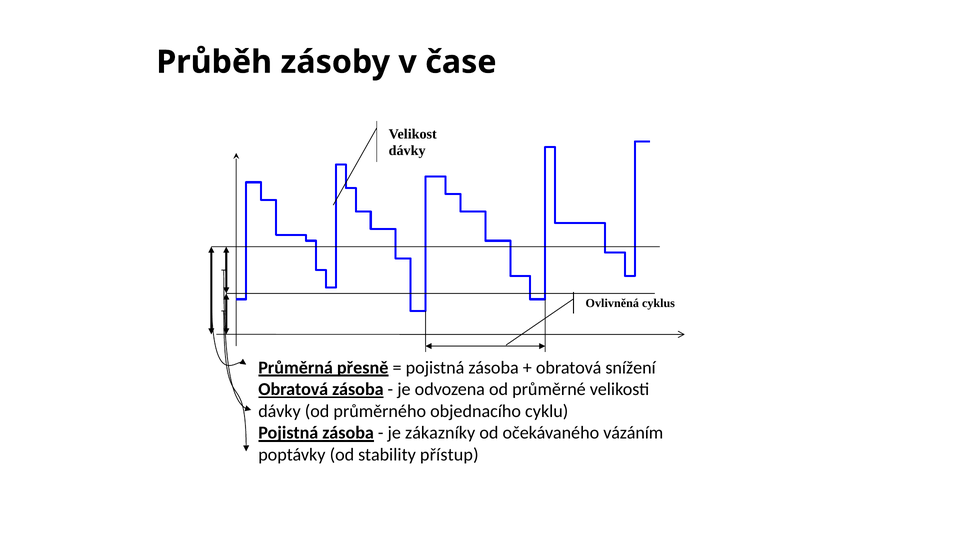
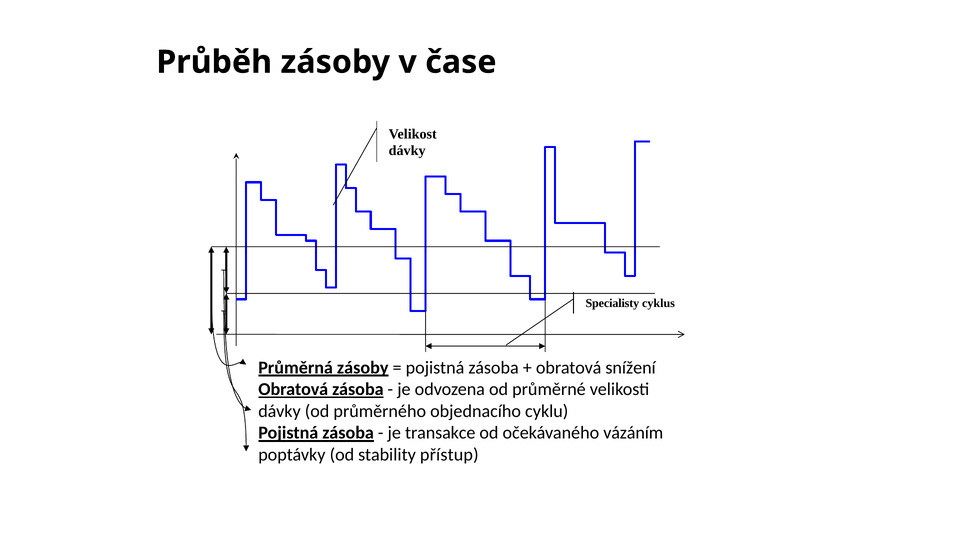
Ovlivněná: Ovlivněná -> Specialisty (612, 303)
Průměrná přesně: přesně -> zásoby (363, 367)
zákazníky: zákazníky -> transakce (440, 432)
